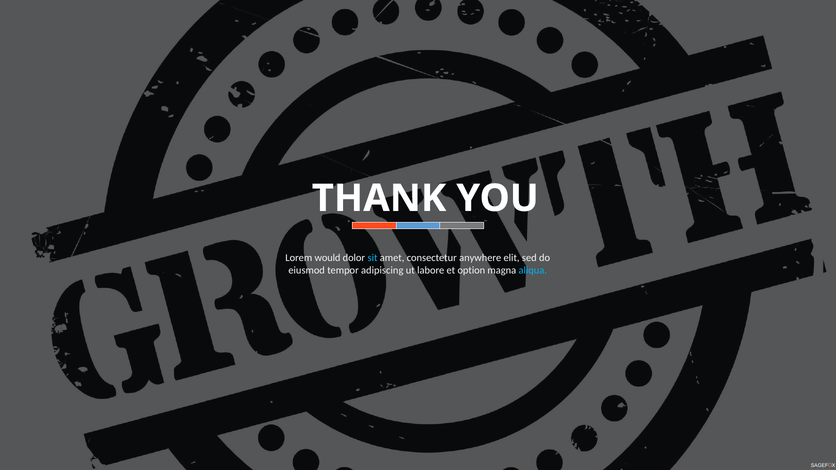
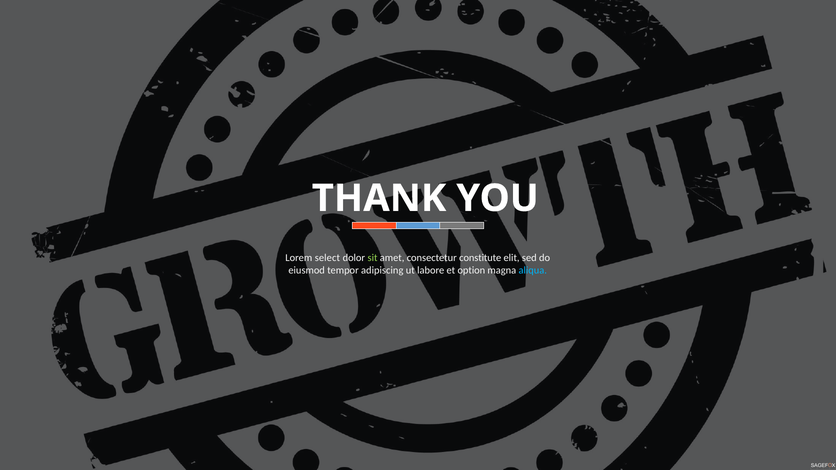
would: would -> select (327, 258)
sit colour: light blue -> light green (373, 258)
anywhere: anywhere -> constitute (480, 258)
